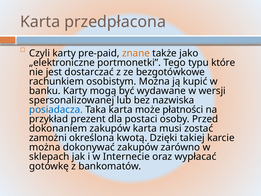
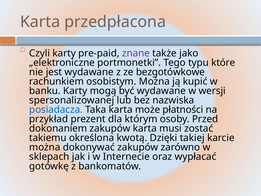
znane colour: orange -> purple (136, 53)
jest dostarczać: dostarczać -> wydawane (89, 72)
postaci: postaci -> którym (141, 119)
zamożni: zamożni -> takiemu (48, 138)
